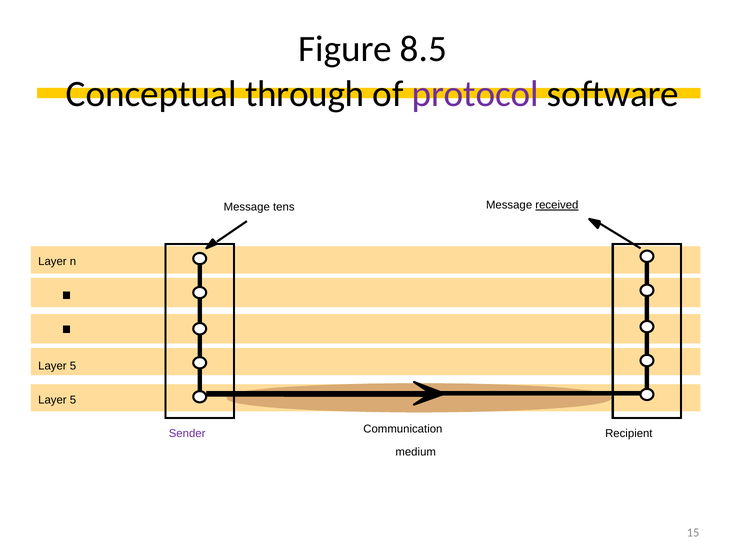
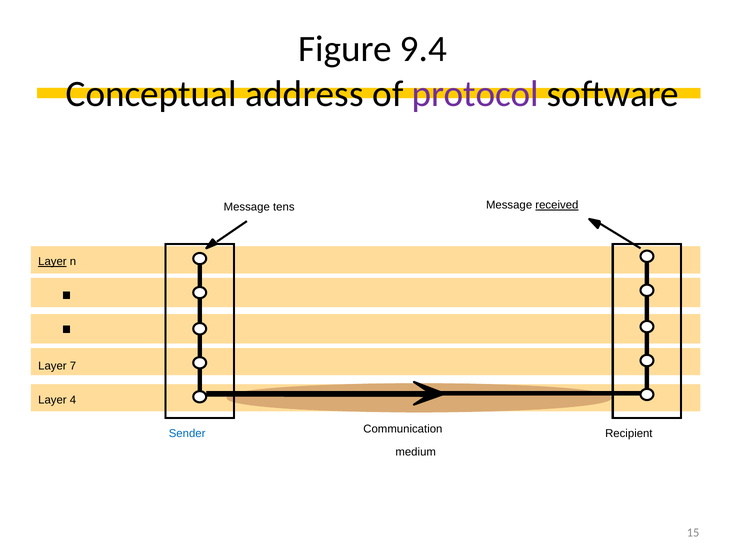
8.5: 8.5 -> 9.4 (423, 49)
through: through -> address (304, 94)
Layer underline: none -> present (52, 262)
5: 5 -> 7 (73, 366)
5: 5 -> 4 (73, 400)
Sender colour: purple -> blue (187, 434)
